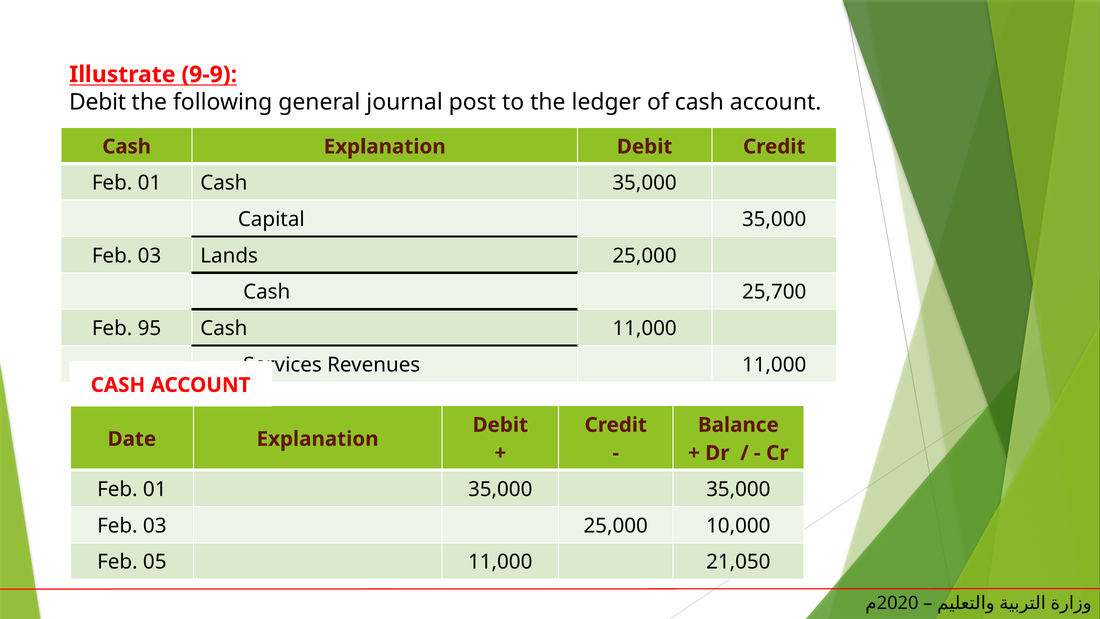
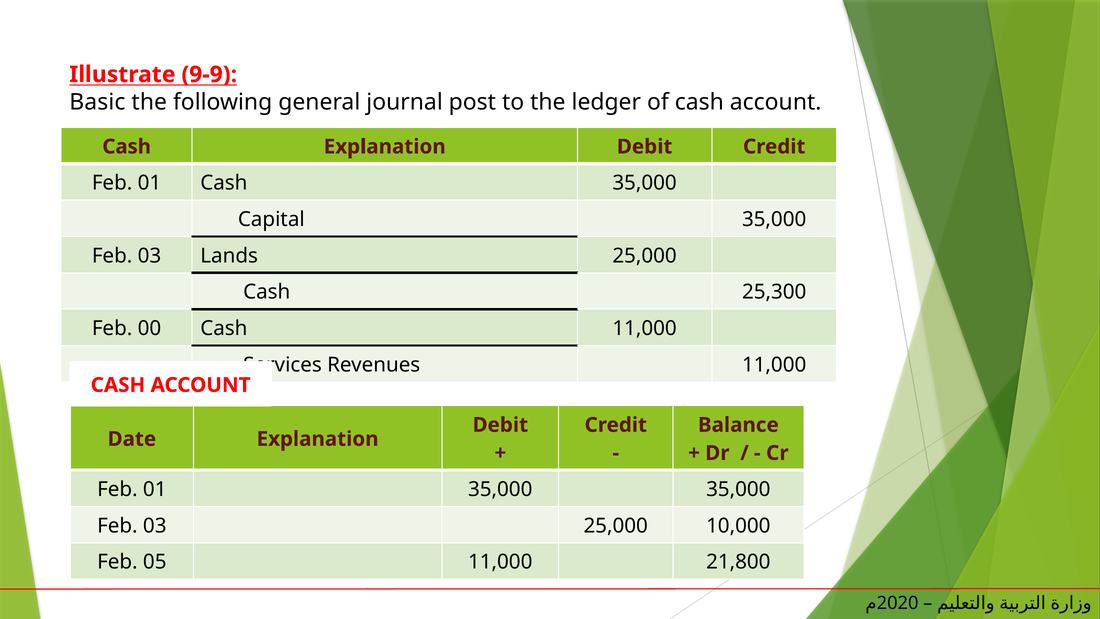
Debit: Debit -> Basic (97, 102)
25,700: 25,700 -> 25,300 (774, 292)
95: 95 -> 00 (149, 328)
21,050: 21,050 -> 21,800 (738, 562)
